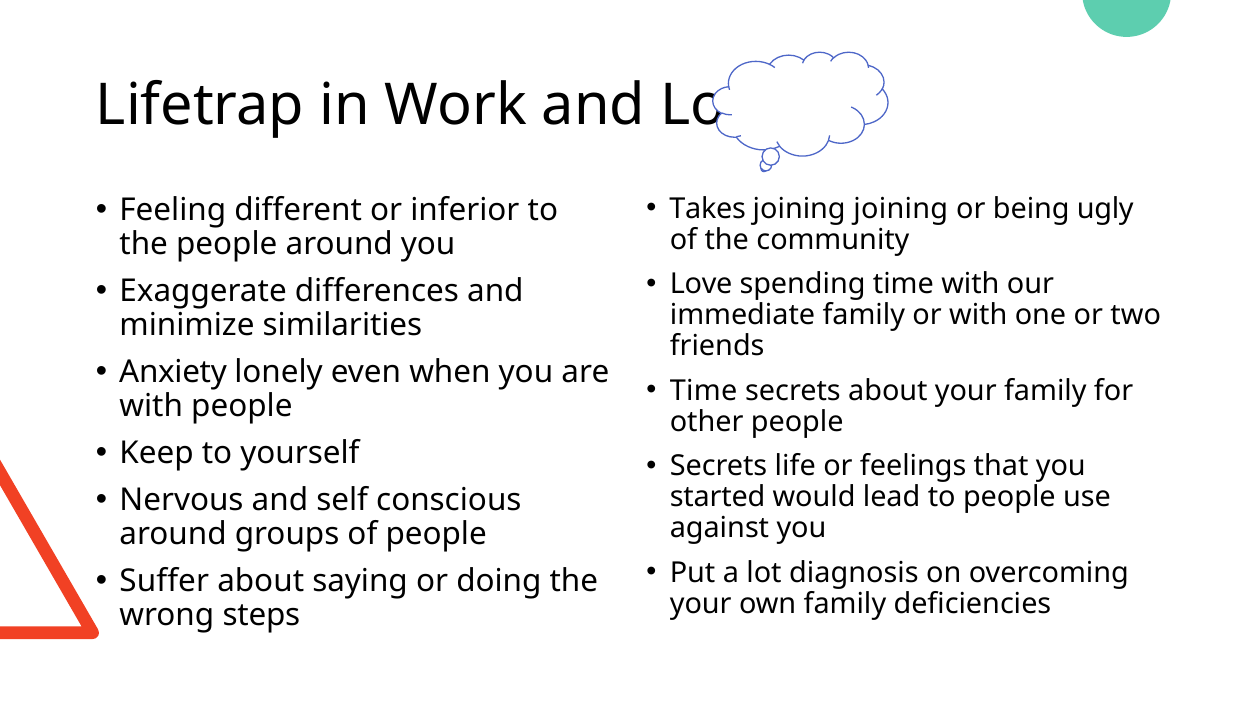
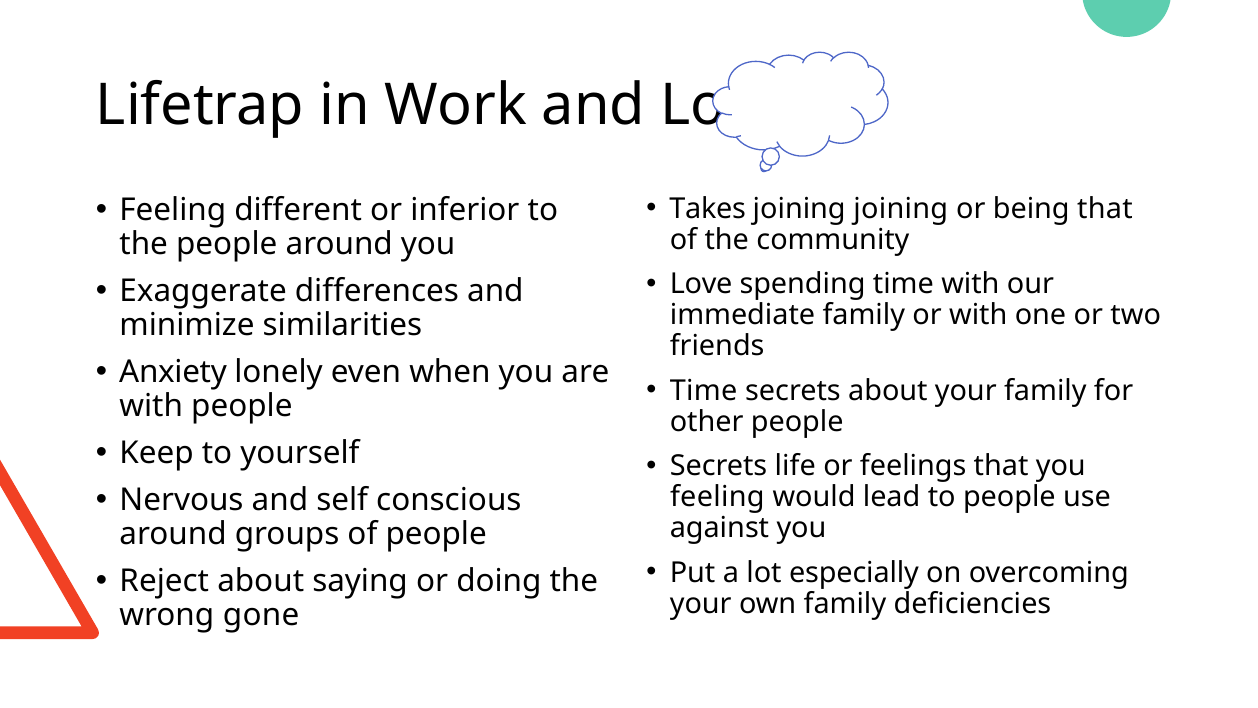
being ugly: ugly -> that (1105, 208)
started: started -> feeling (717, 497)
diagnosis: diagnosis -> especially (854, 572)
Suffer: Suffer -> Reject (164, 581)
steps: steps -> gone (261, 615)
